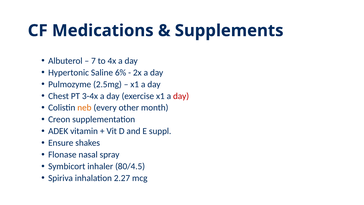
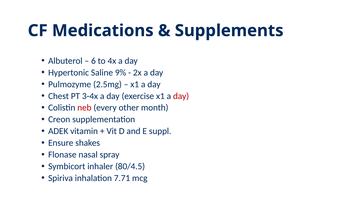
7: 7 -> 6 (93, 61)
6%: 6% -> 9% (121, 72)
neb colour: orange -> red (84, 108)
2.27: 2.27 -> 7.71 (122, 178)
